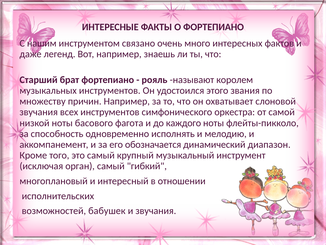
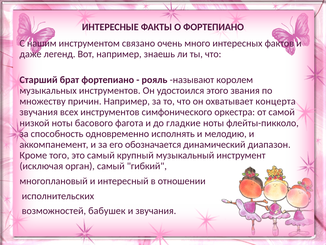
слоновой: слоновой -> концерта (276, 101)
каждого: каждого -> гладкие (183, 123)
